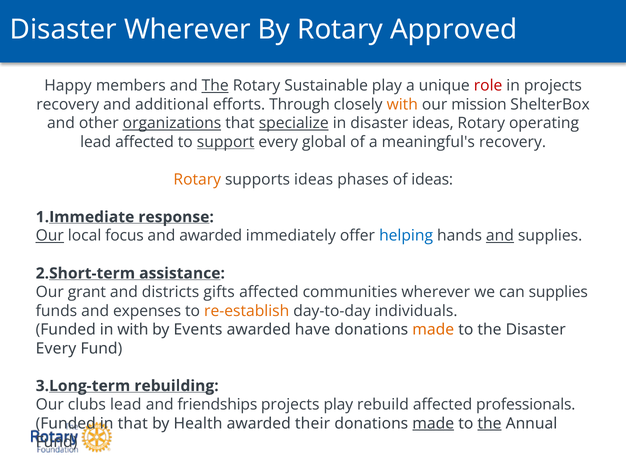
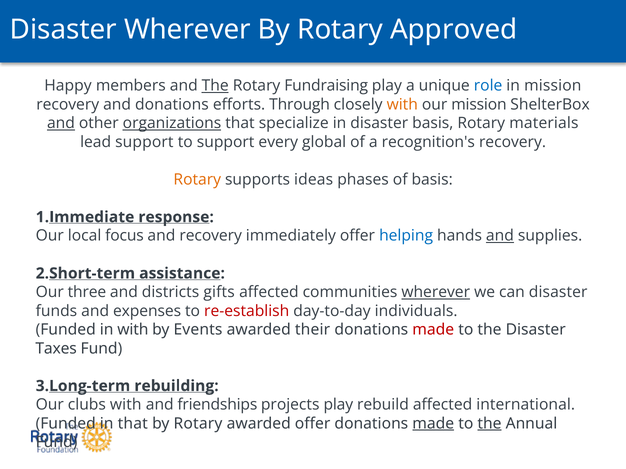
Sustainable: Sustainable -> Fundraising (326, 86)
role colour: red -> blue (488, 86)
in projects: projects -> mission (553, 86)
and additional: additional -> donations (172, 105)
and underline: none -> present (61, 123)
specialize underline: present -> none (294, 123)
disaster ideas: ideas -> basis (433, 123)
operating: operating -> materials (544, 123)
lead affected: affected -> support (144, 142)
support underline: present -> none (226, 142)
meaningful's: meaningful's -> recognition's (428, 142)
of ideas: ideas -> basis (432, 180)
Our underline: present -> none (50, 236)
and awarded: awarded -> recovery (211, 236)
grant: grant -> three (87, 292)
wherever underline: none -> present (436, 292)
can supplies: supplies -> disaster (558, 292)
re-establish colour: orange -> red (247, 311)
have: have -> their (313, 330)
made colour: orange -> red (433, 330)
Every: Every -> Taxes (56, 349)
clubs lead: lead -> with (126, 405)
professionals: professionals -> international (526, 405)
Health: Health -> Rotary (198, 424)
awarded their: their -> offer (313, 424)
